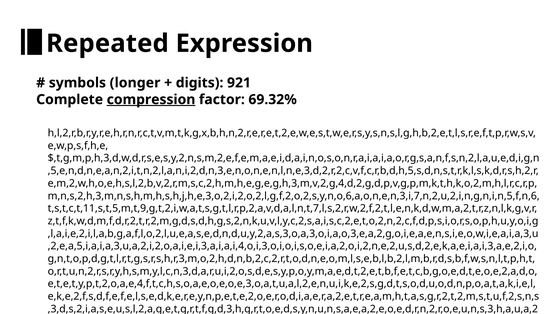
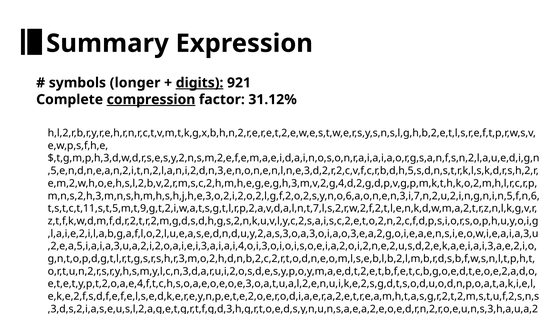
Repeated: Repeated -> Summary (107, 43)
digits underline: none -> present (200, 83)
69.32%: 69.32% -> 31.12% (273, 99)
